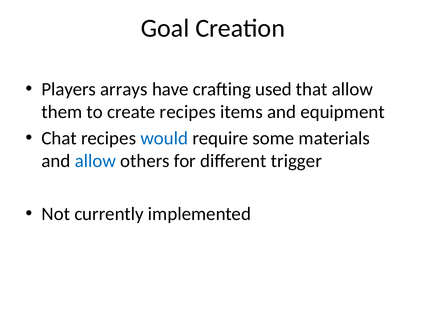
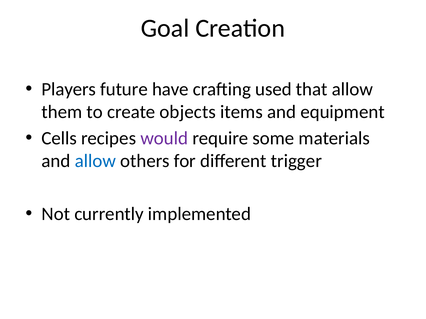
arrays: arrays -> future (124, 89)
create recipes: recipes -> objects (188, 112)
Chat: Chat -> Cells (59, 139)
would colour: blue -> purple (164, 139)
